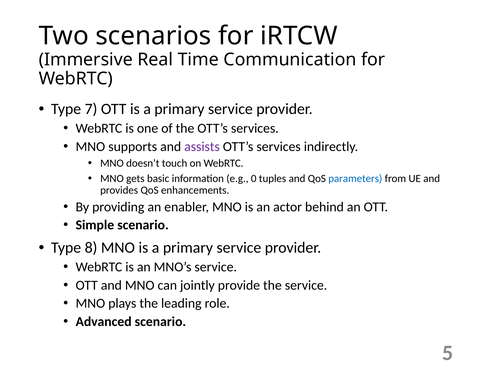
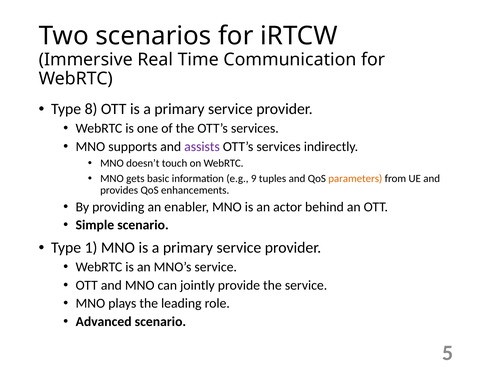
7: 7 -> 8 (91, 109)
0: 0 -> 9 (254, 178)
parameters colour: blue -> orange (355, 178)
8: 8 -> 1 (91, 248)
